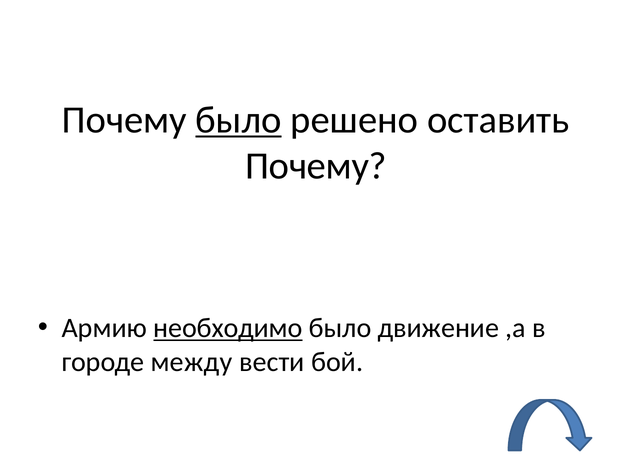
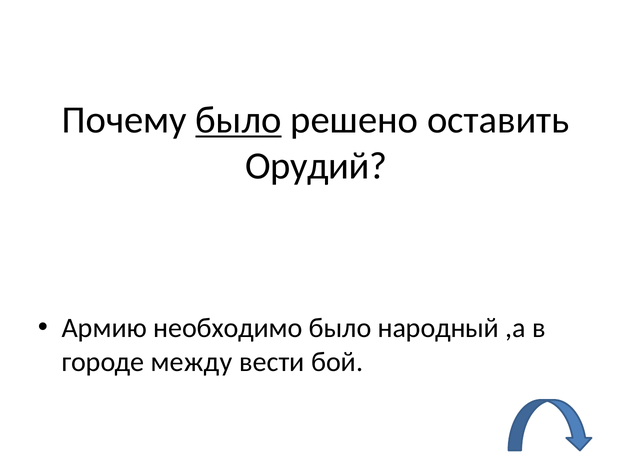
Почему: Почему -> Орудий (316, 166)
необходимо underline: present -> none (228, 328)
движение: движение -> народный (439, 328)
